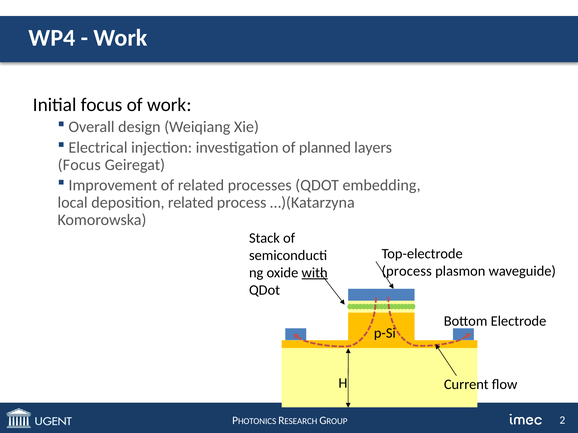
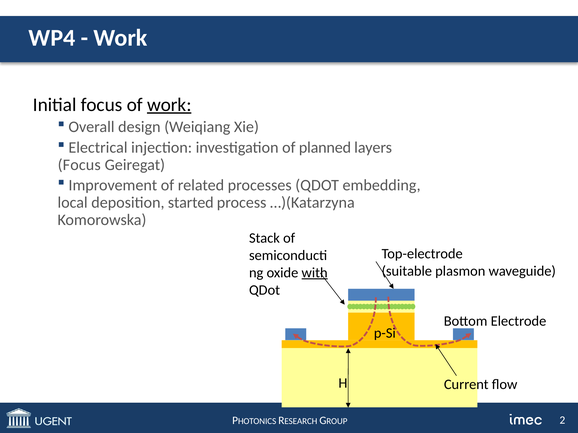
work underline: none -> present (169, 105)
deposition related: related -> started (191, 203)
process: process -> suitable (407, 272)
